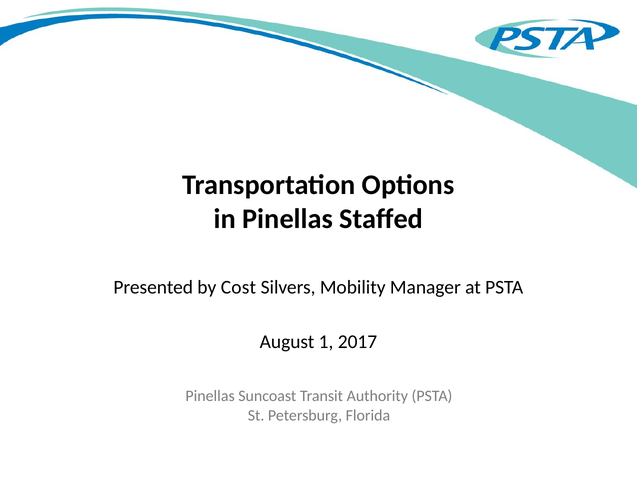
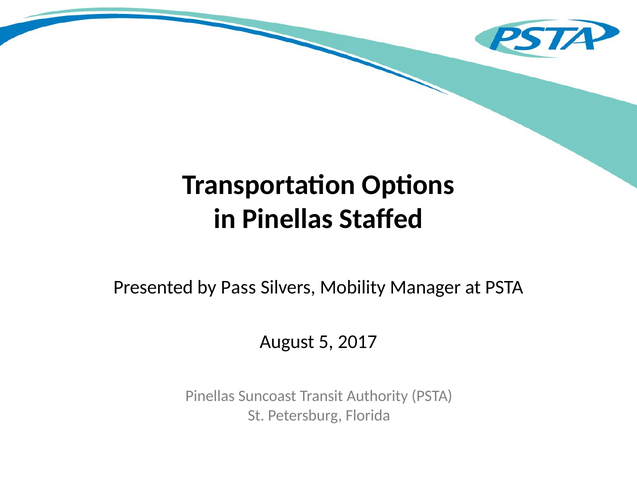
Cost: Cost -> Pass (238, 287)
1: 1 -> 5 (326, 341)
